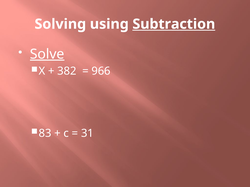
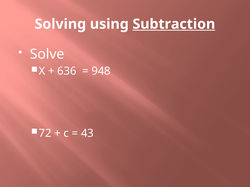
Solve underline: present -> none (47, 54)
382: 382 -> 636 (67, 71)
966: 966 -> 948 (101, 71)
83: 83 -> 72 (45, 134)
31: 31 -> 43 (87, 134)
